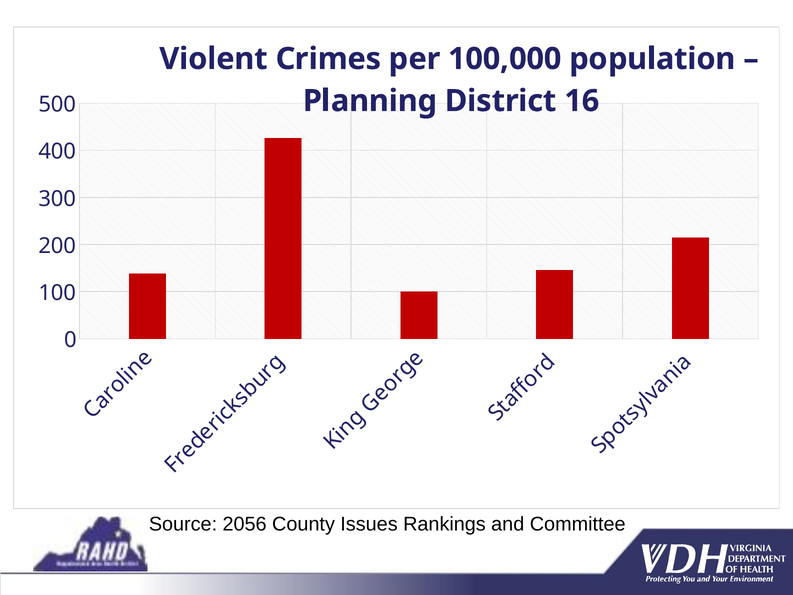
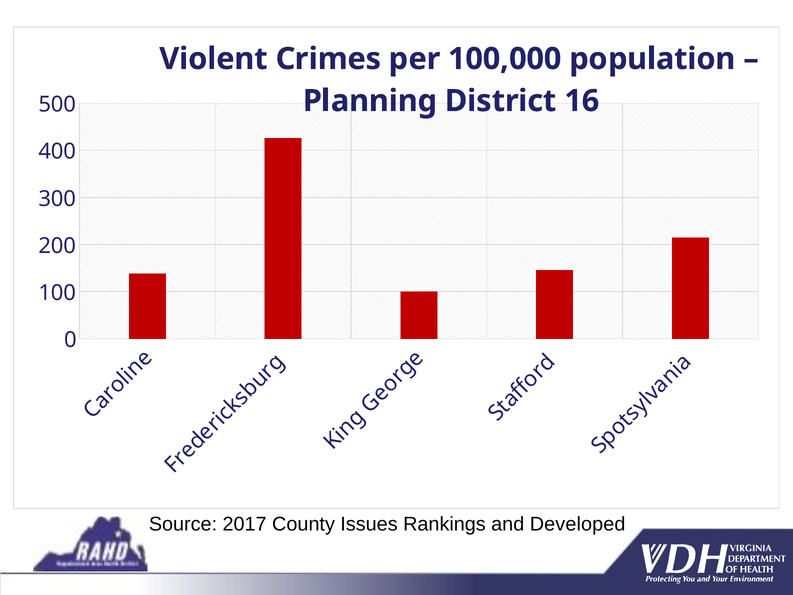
2056: 2056 -> 2017 (245, 524)
Committee: Committee -> Developed (578, 524)
